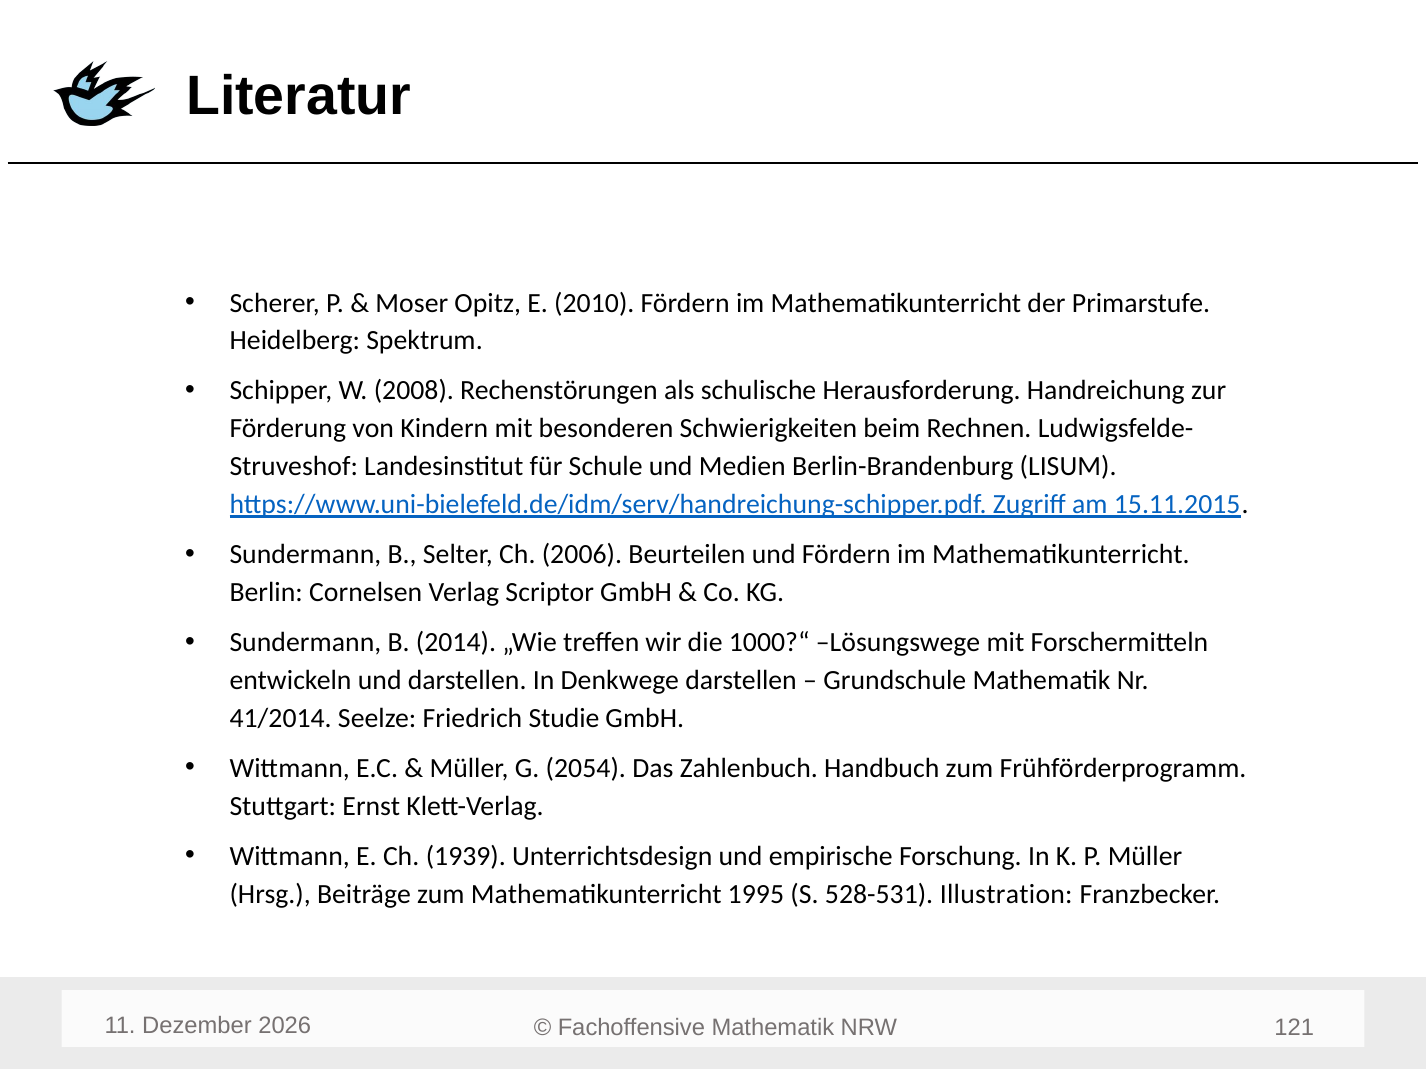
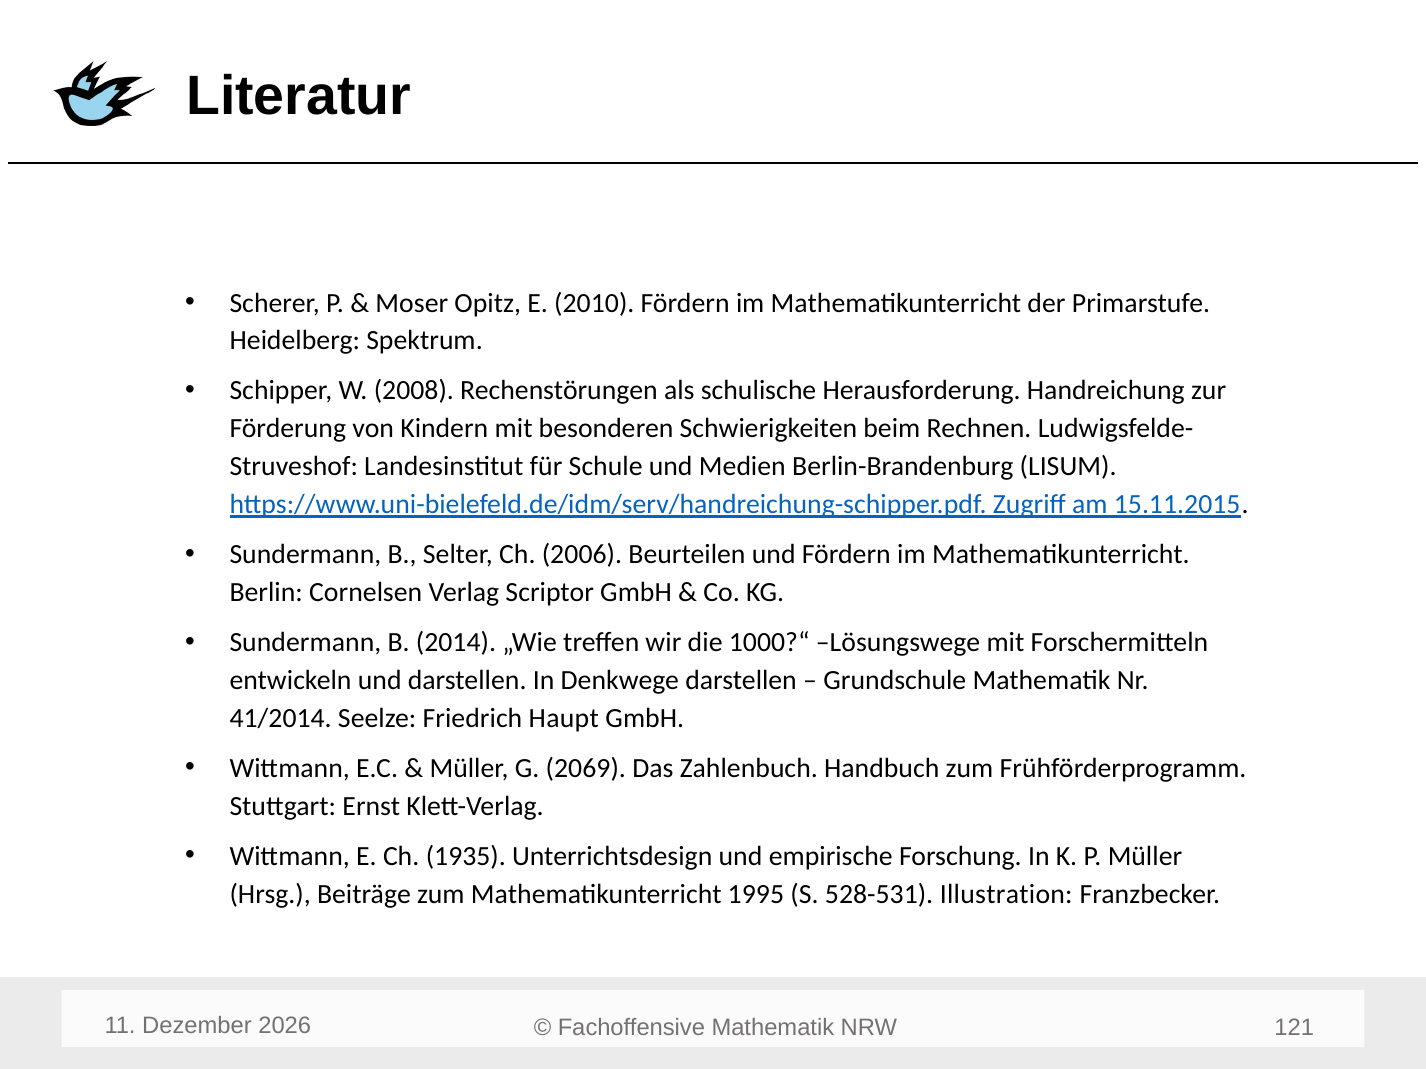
Studie: Studie -> Haupt (564, 719)
2054: 2054 -> 2069 (586, 769)
1939: 1939 -> 1935 (466, 856)
